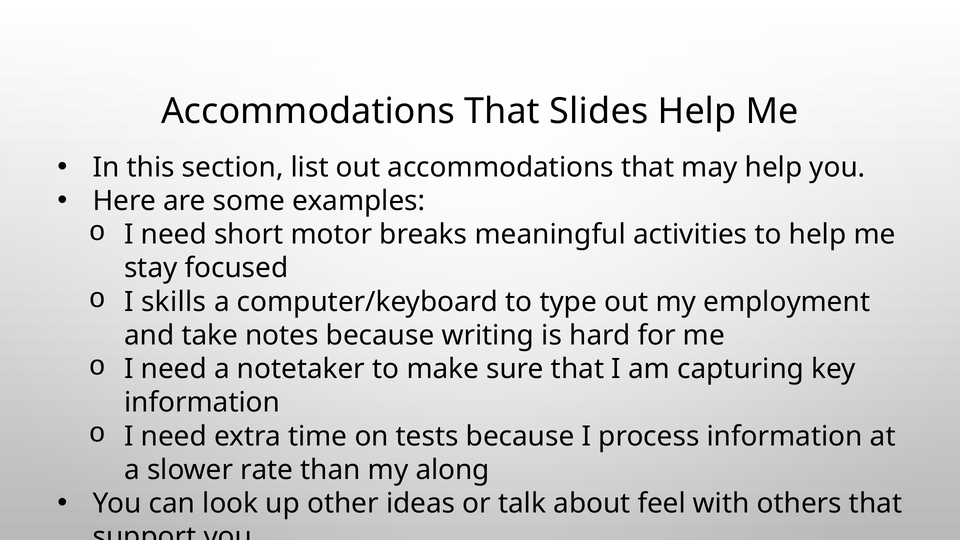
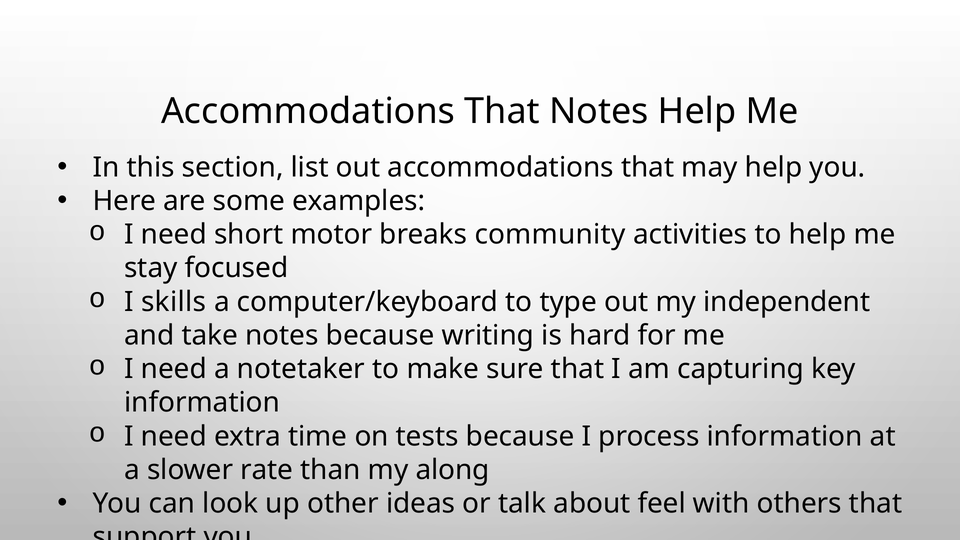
That Slides: Slides -> Notes (599, 111)
meaningful: meaningful -> community (550, 235)
employment: employment -> independent (787, 302)
